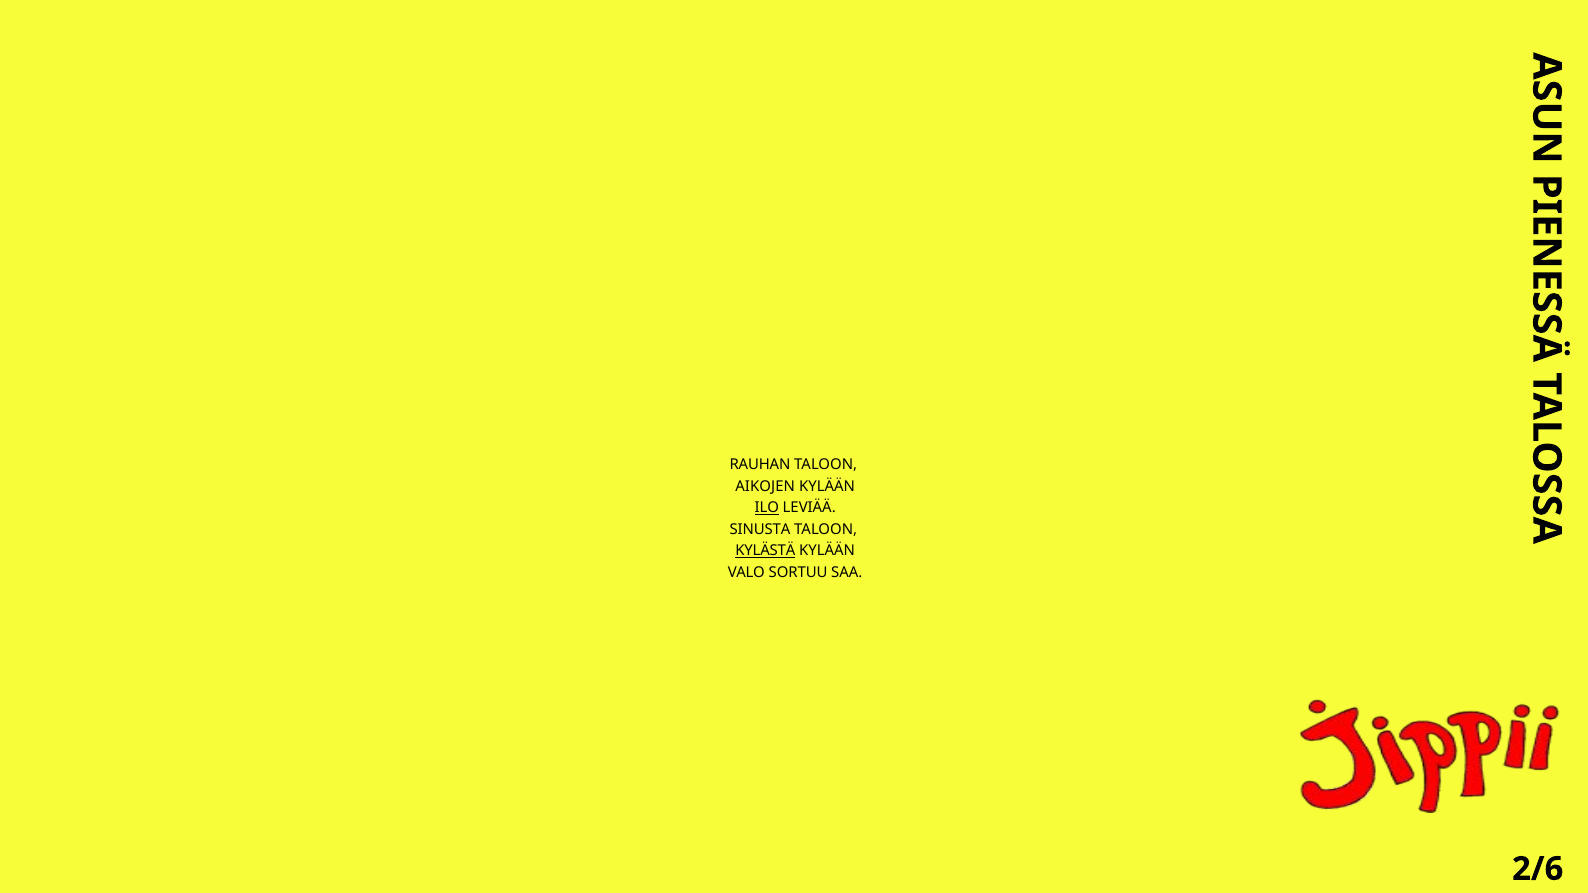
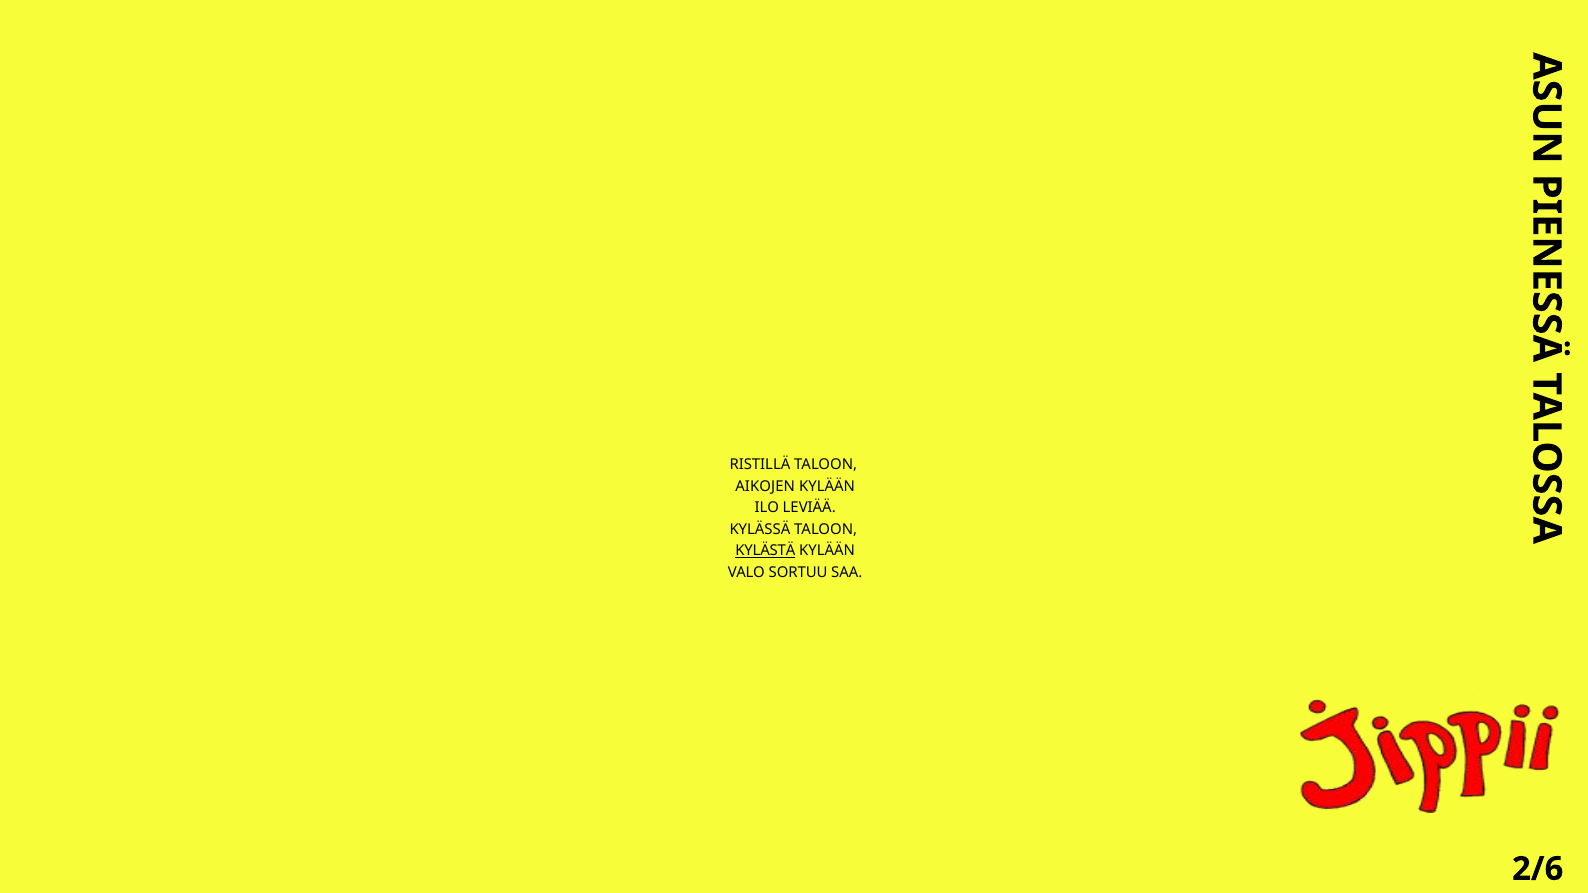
RAUHAN: RAUHAN -> RISTILLÄ (760, 465)
ILO underline: present -> none (767, 508)
SINUSTA: SINUSTA -> KYLÄSSÄ (760, 529)
